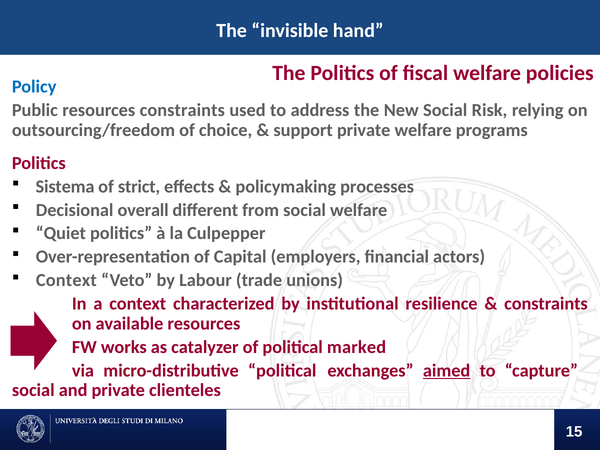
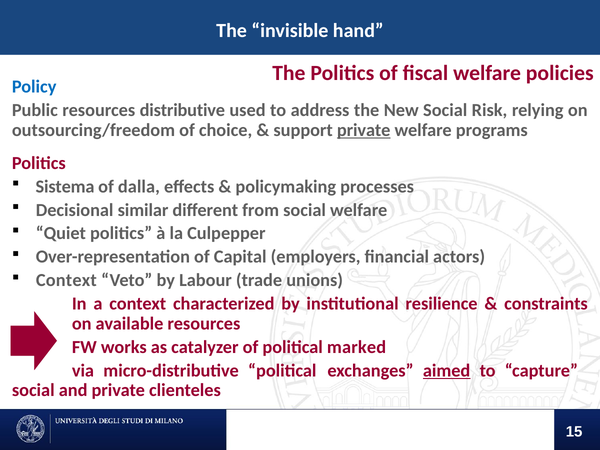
resources constraints: constraints -> distributive (182, 110)
private underline: none -> present (364, 130)
strict: strict -> dalla (139, 187)
overall: overall -> similar (143, 210)
